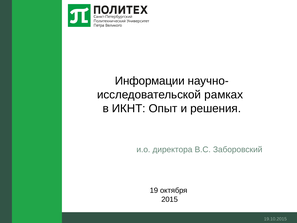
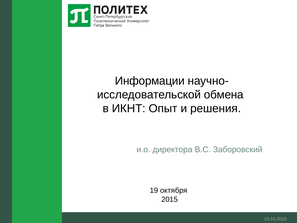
рамках: рамках -> обмена (224, 95)
